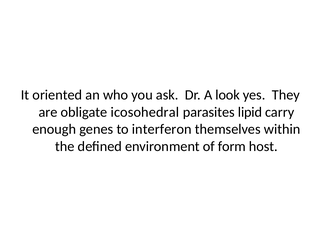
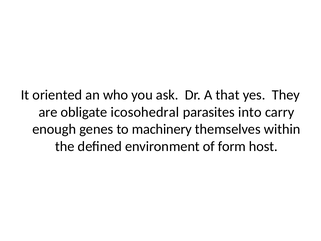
look: look -> that (228, 95)
lipid: lipid -> into (250, 112)
interferon: interferon -> machinery (162, 129)
